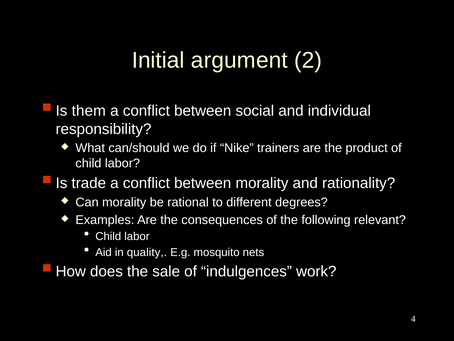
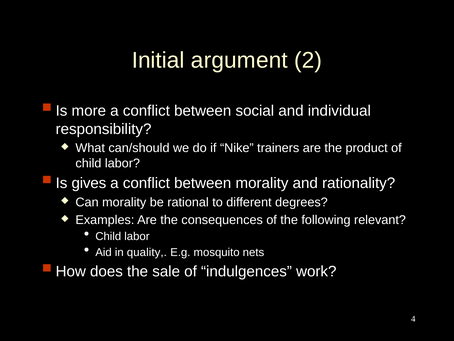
them: them -> more (89, 111)
trade: trade -> gives (89, 183)
